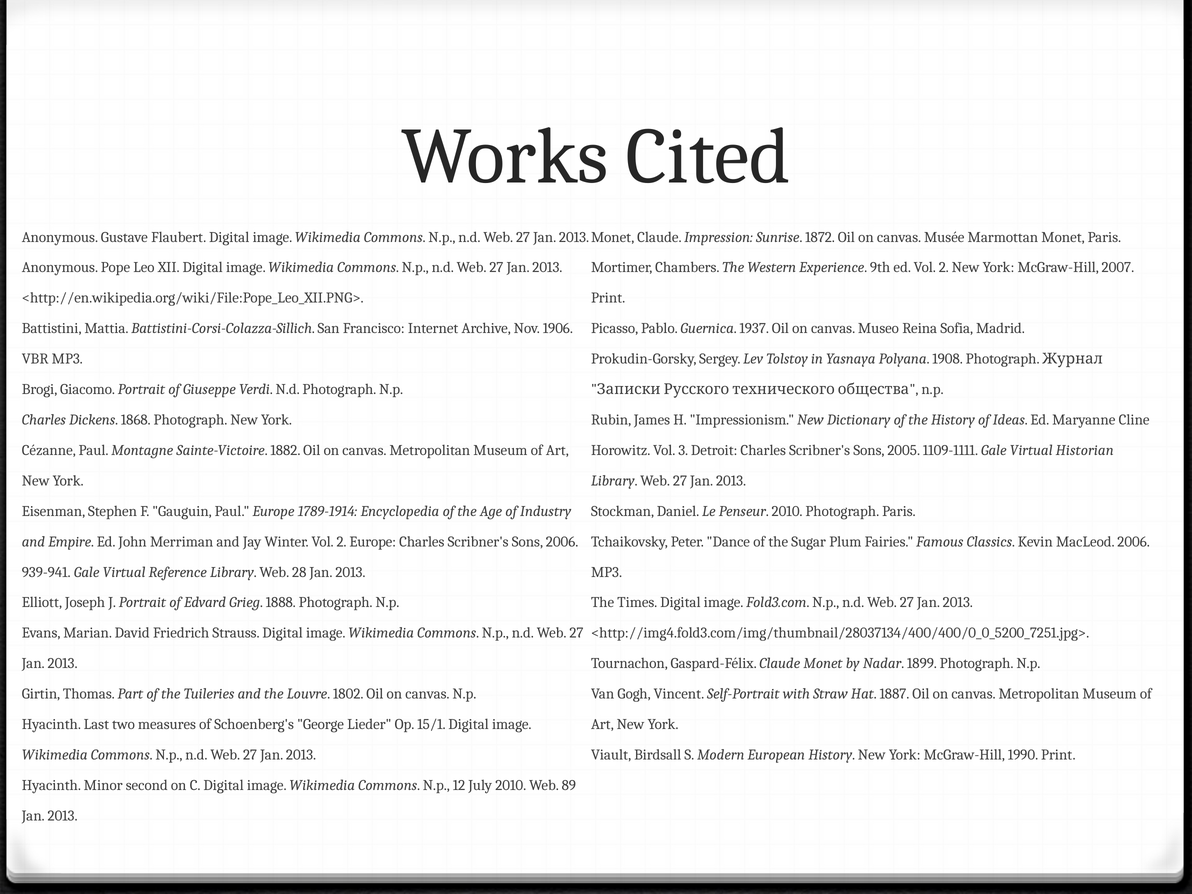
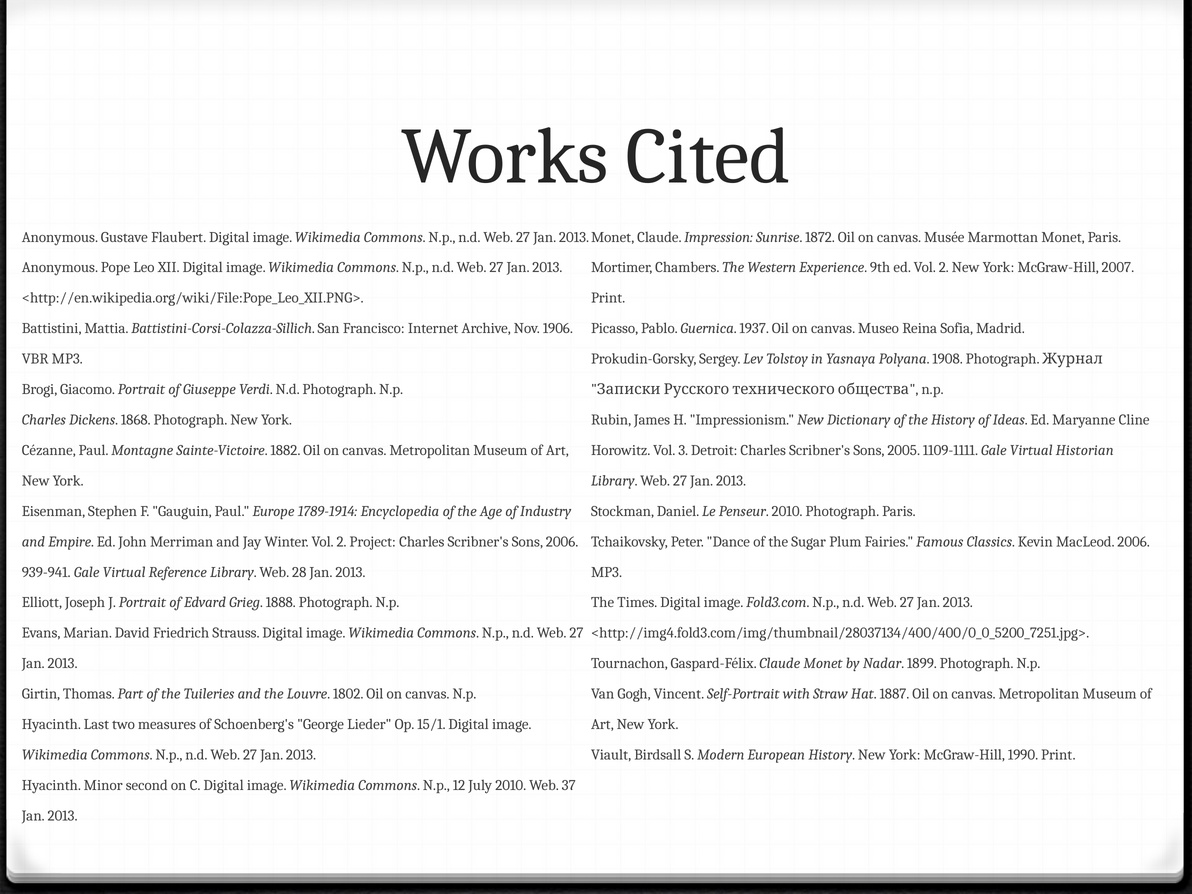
2 Europe: Europe -> Project (373, 542)
89: 89 -> 37 (569, 785)
